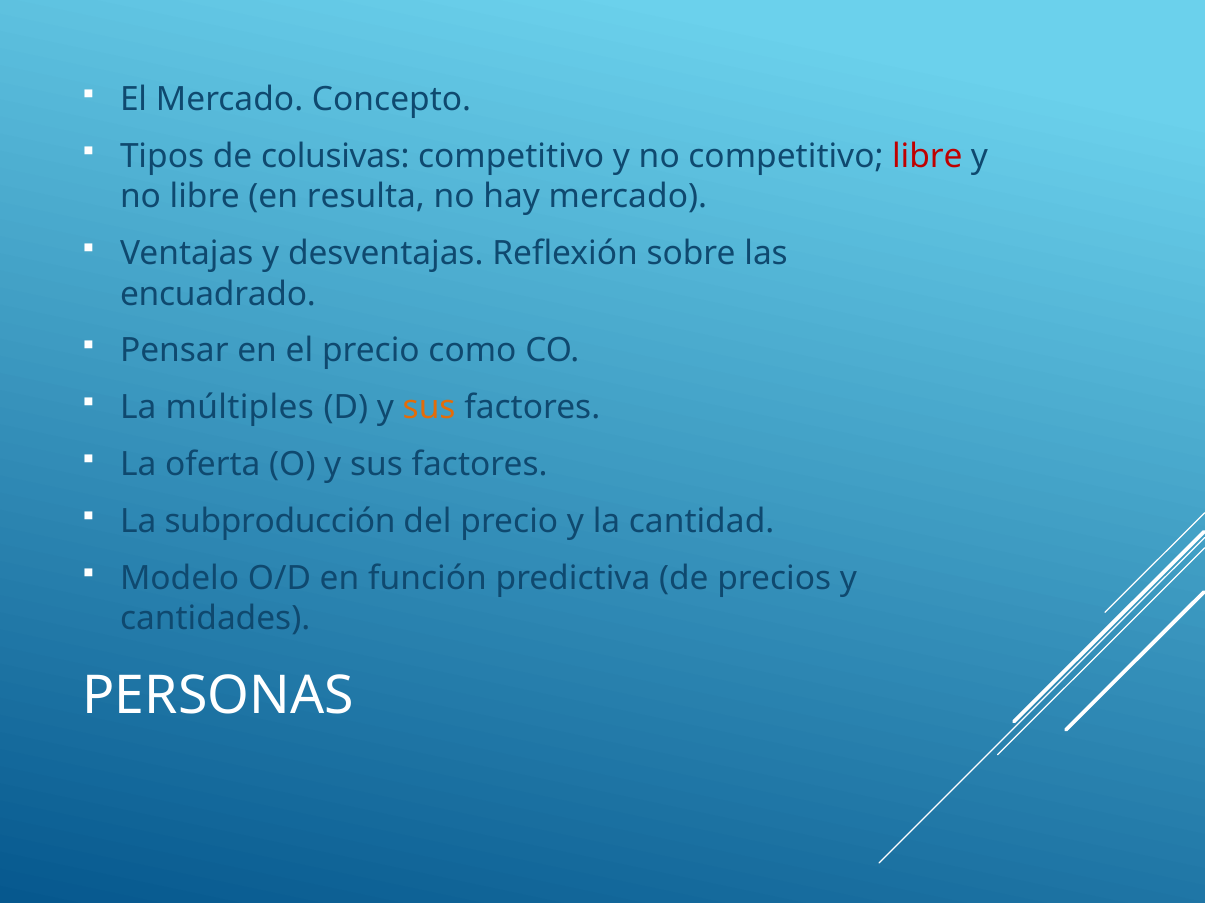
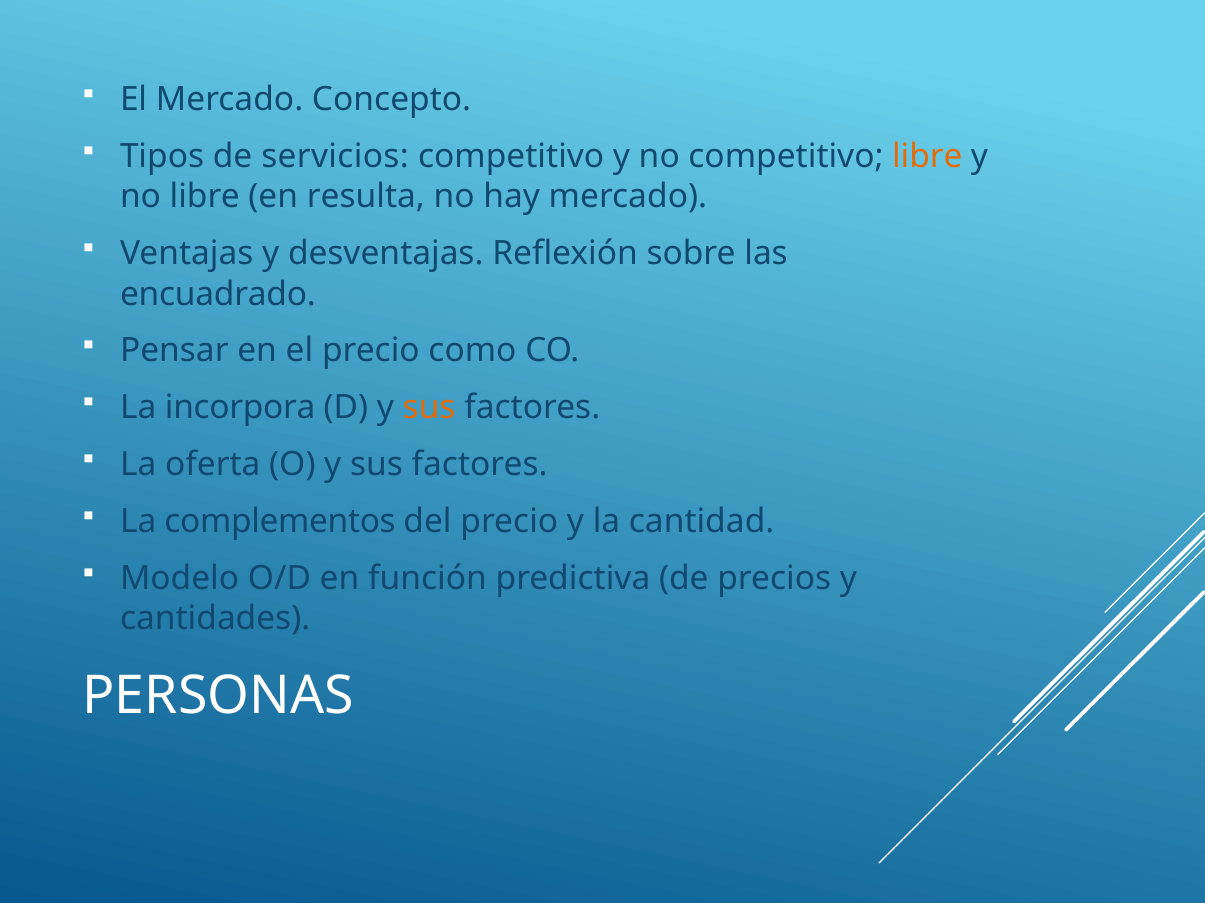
colusivas: colusivas -> servicios (335, 157)
libre colour: red -> orange (927, 157)
múltiples: múltiples -> incorpora (240, 408)
subproducción: subproducción -> complementos (280, 522)
